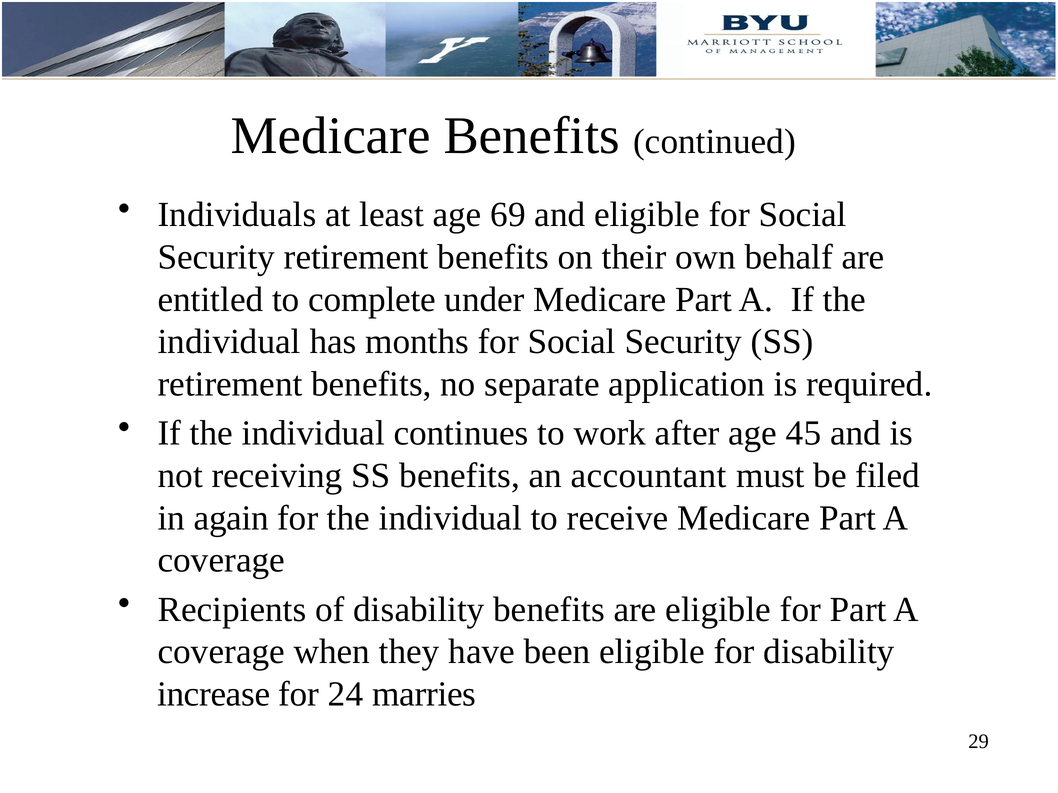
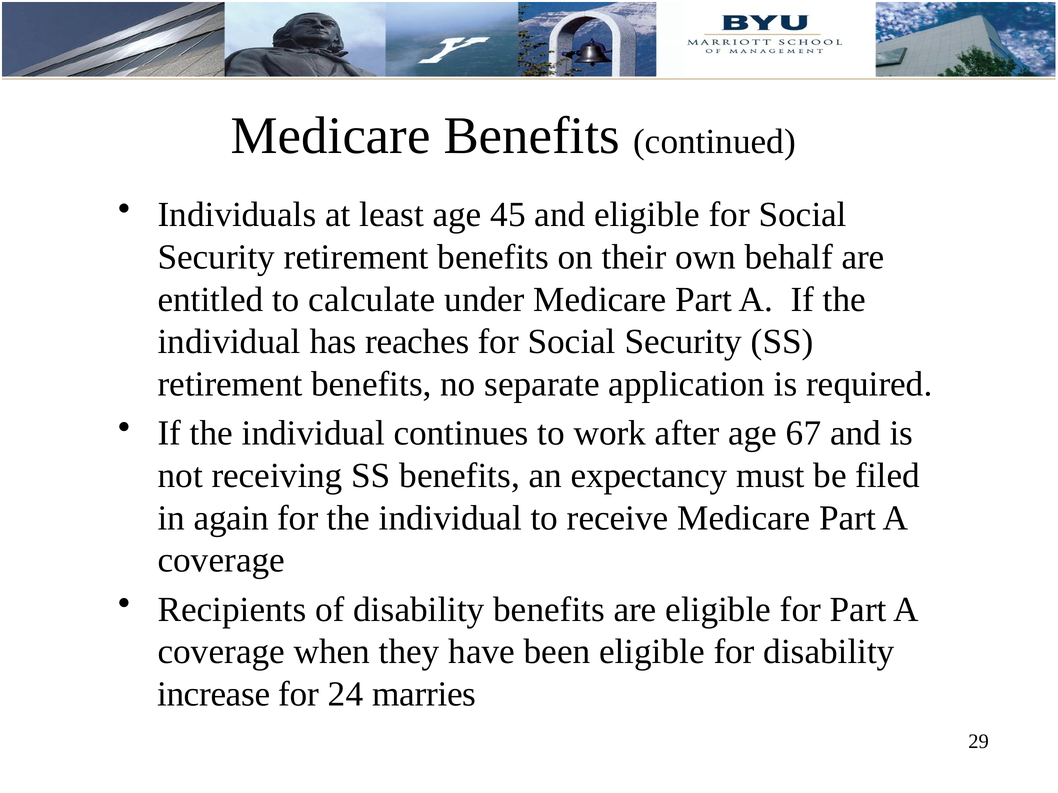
69: 69 -> 45 (508, 215)
complete: complete -> calculate (372, 300)
months: months -> reaches (417, 342)
45: 45 -> 67 (804, 434)
accountant: accountant -> expectancy (649, 476)
